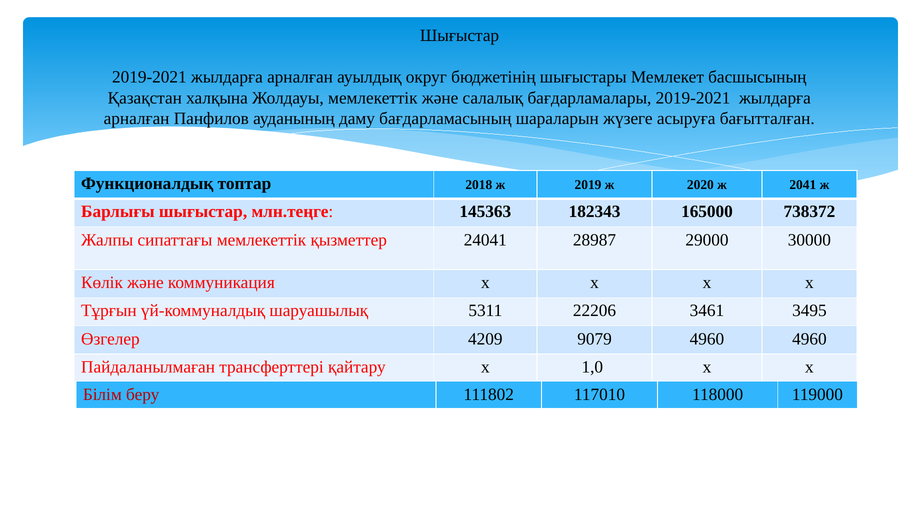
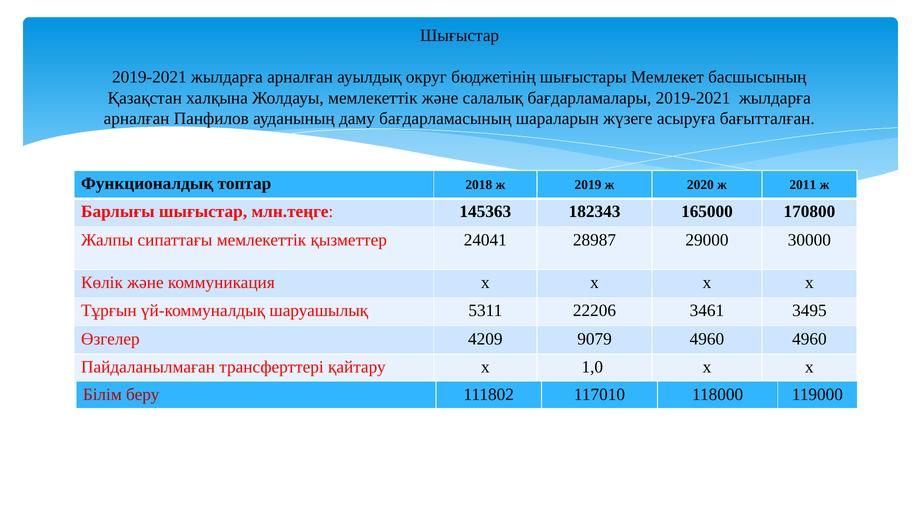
2041: 2041 -> 2011 (803, 185)
738372: 738372 -> 170800 (809, 212)
